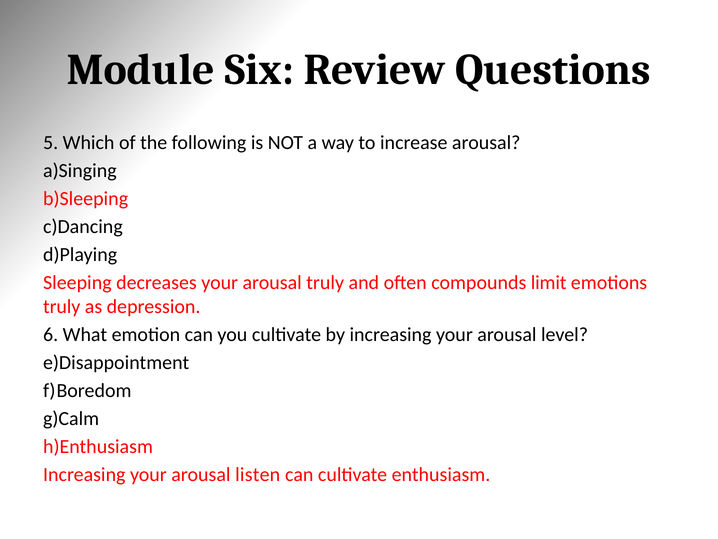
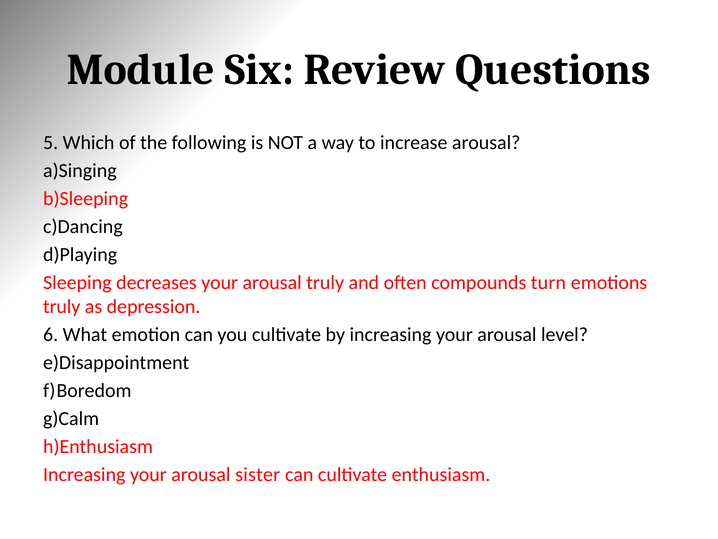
limit: limit -> turn (548, 282)
listen: listen -> sister (258, 474)
